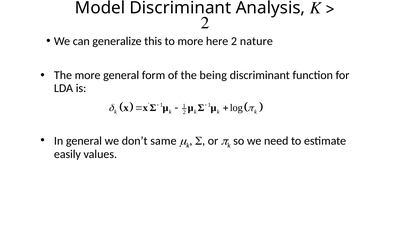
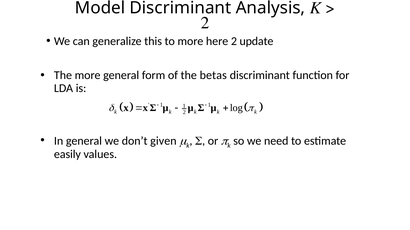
nature: nature -> update (256, 41)
being: being -> betas (213, 76)
same: same -> given (163, 141)
